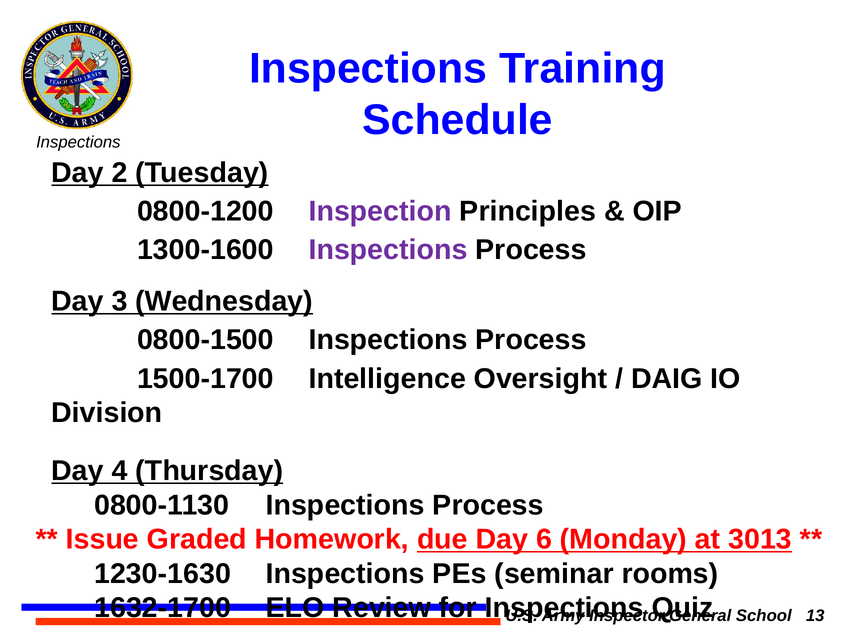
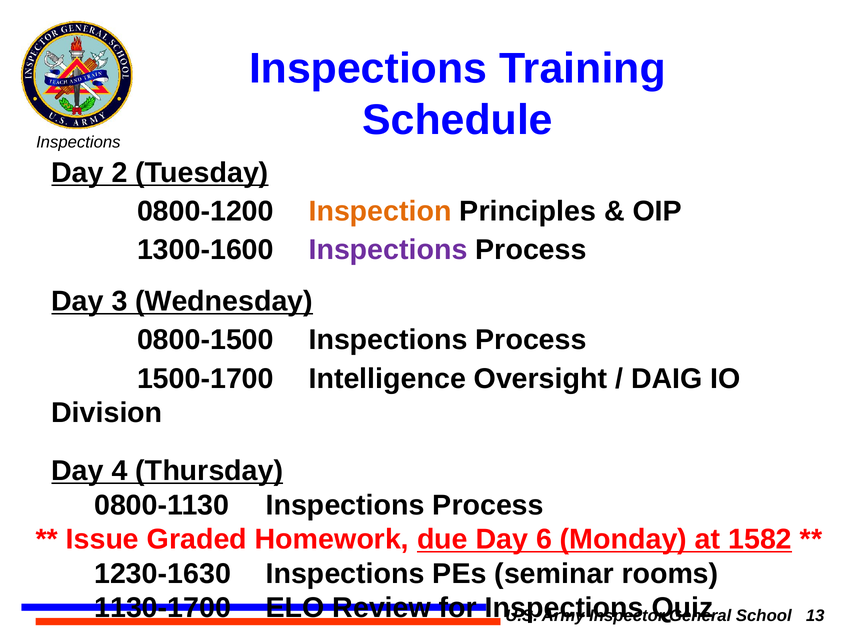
Inspection colour: purple -> orange (380, 212)
3013: 3013 -> 1582 (760, 540)
1632-1700: 1632-1700 -> 1130-1700 (163, 608)
